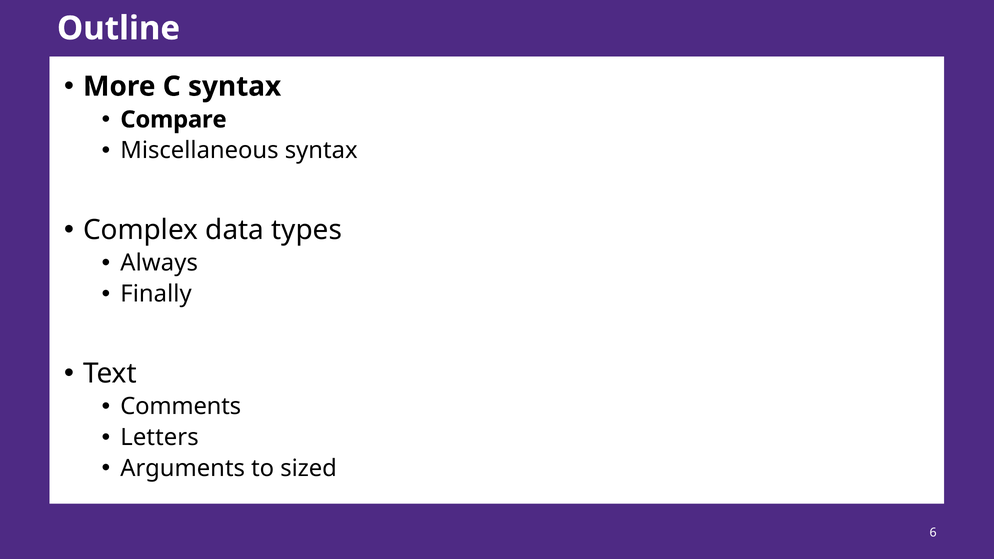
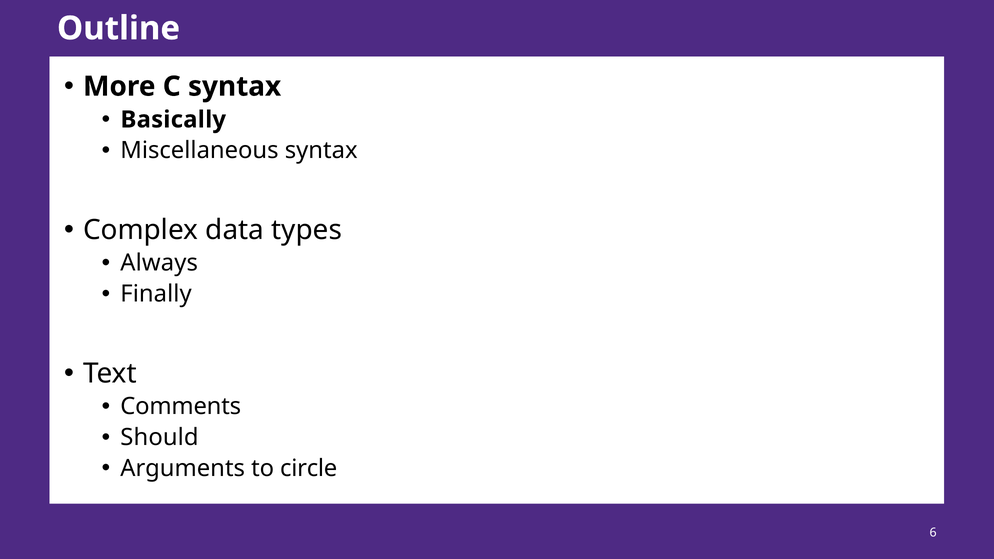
Compare: Compare -> Basically (173, 120)
Letters: Letters -> Should (159, 438)
sized: sized -> circle (309, 468)
